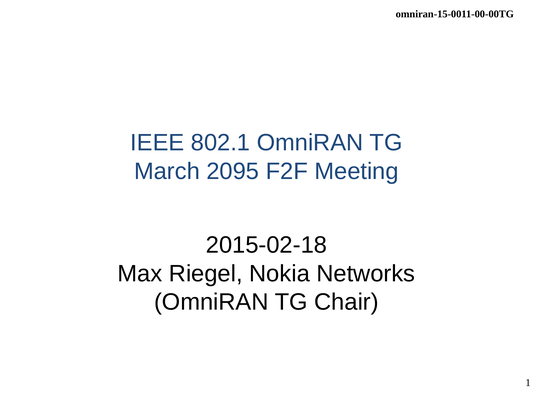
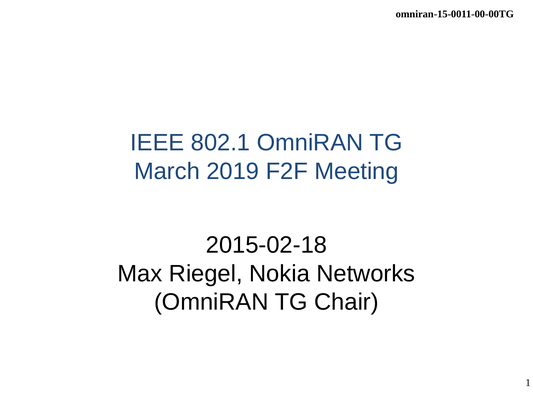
2095: 2095 -> 2019 (233, 171)
